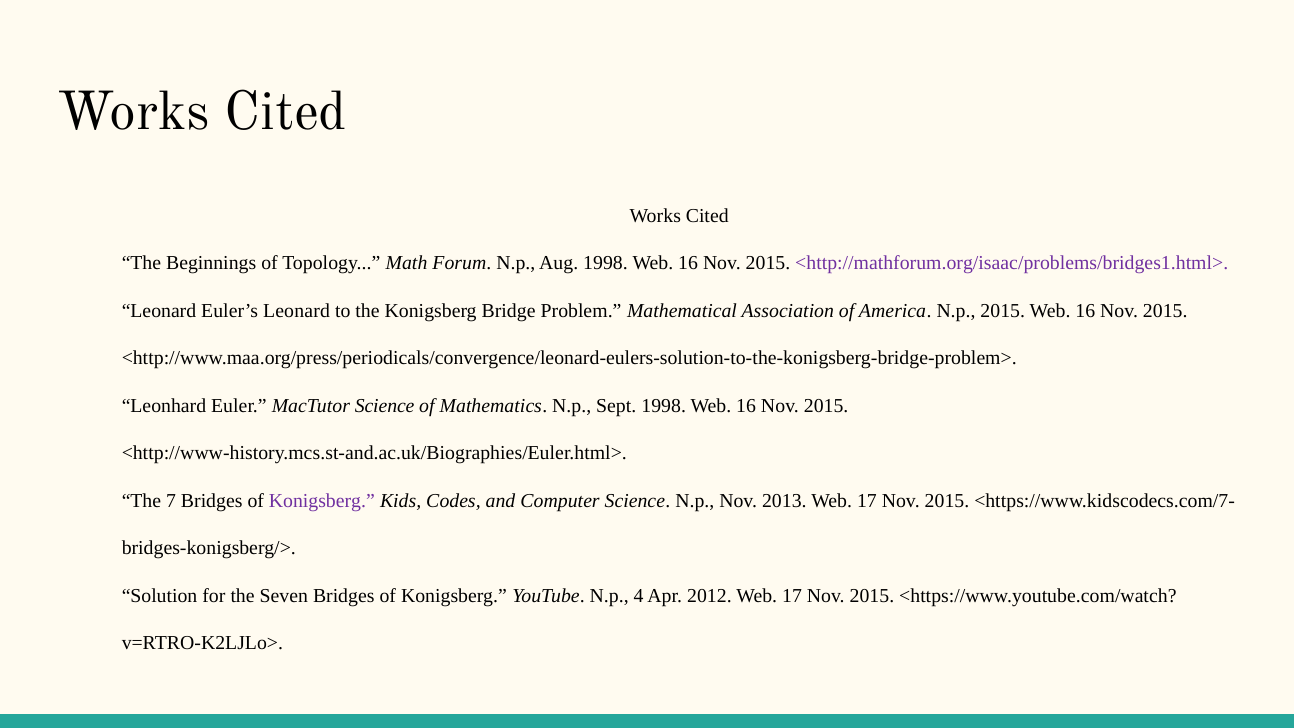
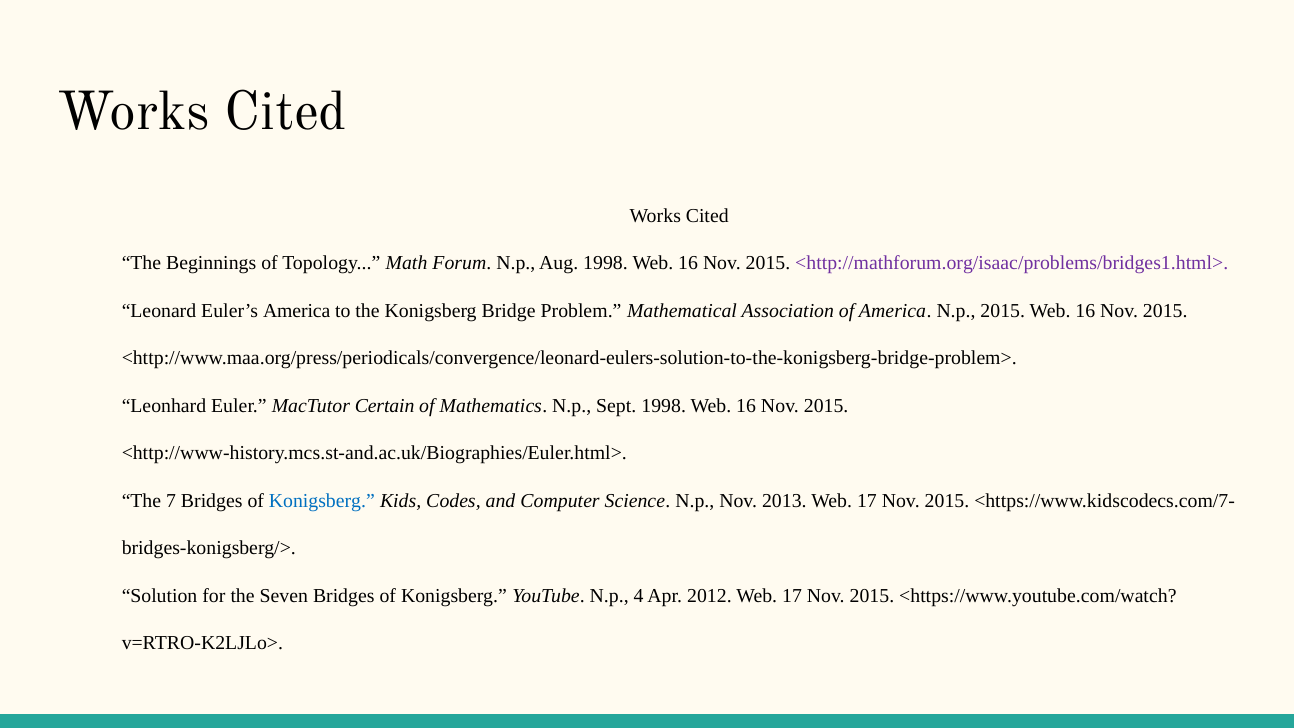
Euler’s Leonard: Leonard -> America (297, 311)
MacTutor Science: Science -> Certain (385, 406)
Konigsberg colour: purple -> blue (322, 501)
